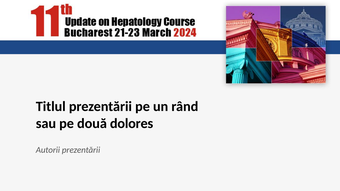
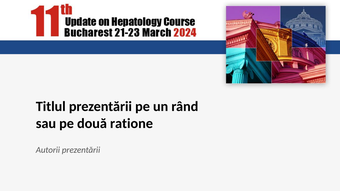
dolores: dolores -> ratione (131, 124)
